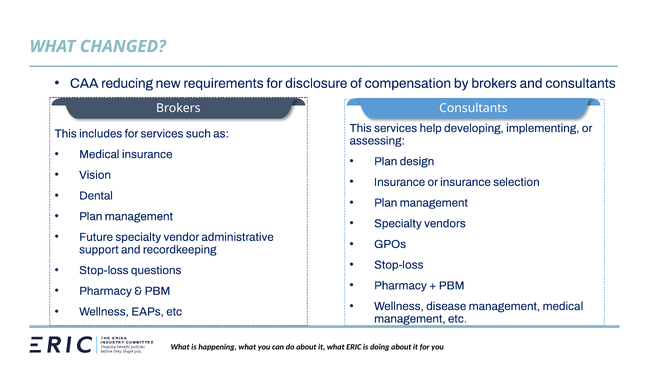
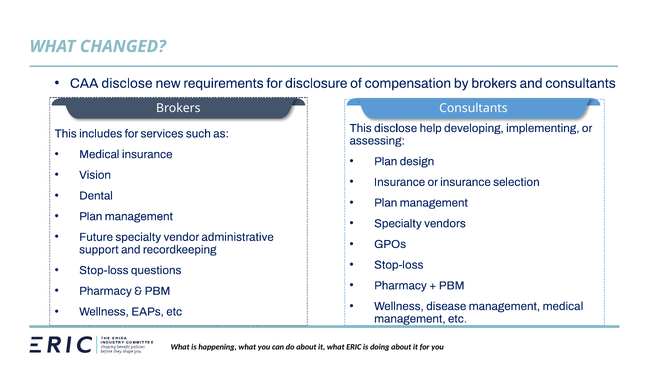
CAA reducing: reducing -> disclose (127, 83)
This services: services -> disclose (396, 128)
